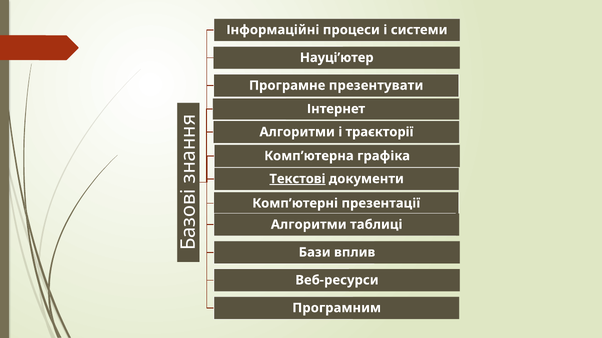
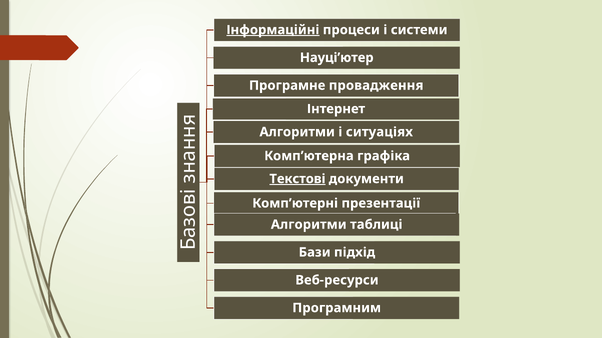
Інформаційні underline: none -> present (273, 30)
презентувати: презентувати -> провадження (376, 86)
траєкторії: траєкторії -> ситуаціях (379, 132)
вплив: вплив -> підхід (355, 253)
